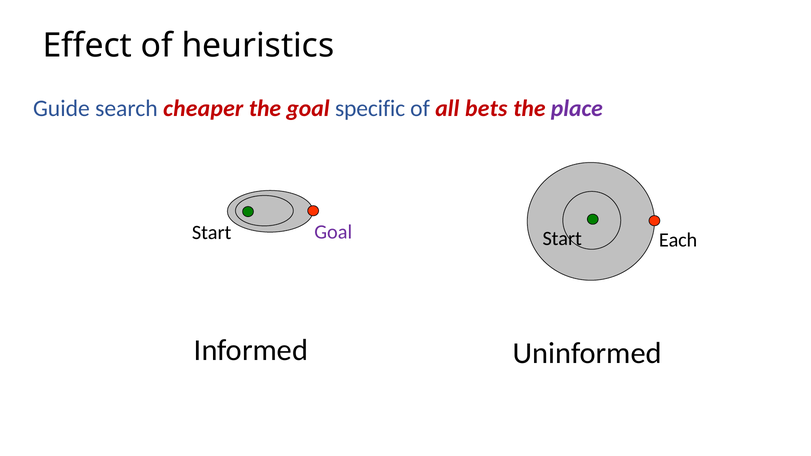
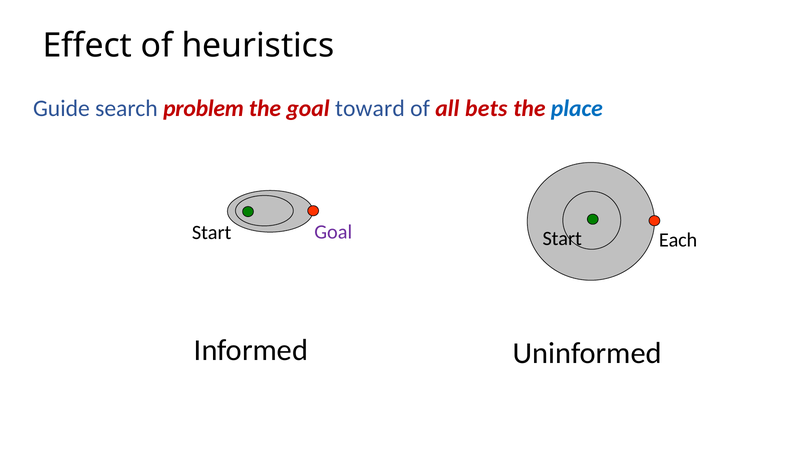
cheaper: cheaper -> problem (203, 109)
specific: specific -> toward (370, 109)
place colour: purple -> blue (577, 109)
